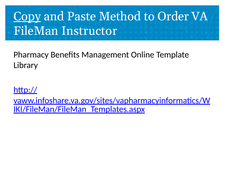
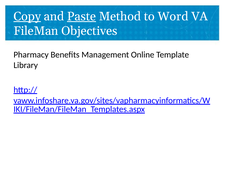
Paste underline: none -> present (81, 16)
Order: Order -> Word (173, 16)
Instructor: Instructor -> Objectives (89, 31)
